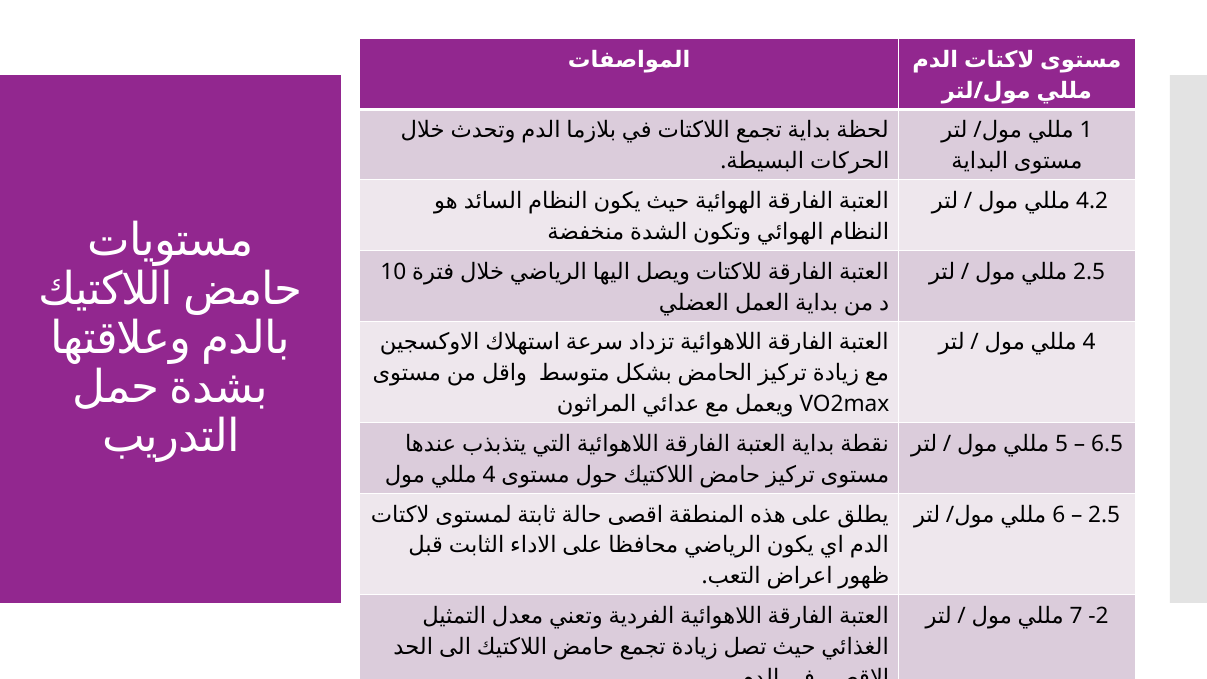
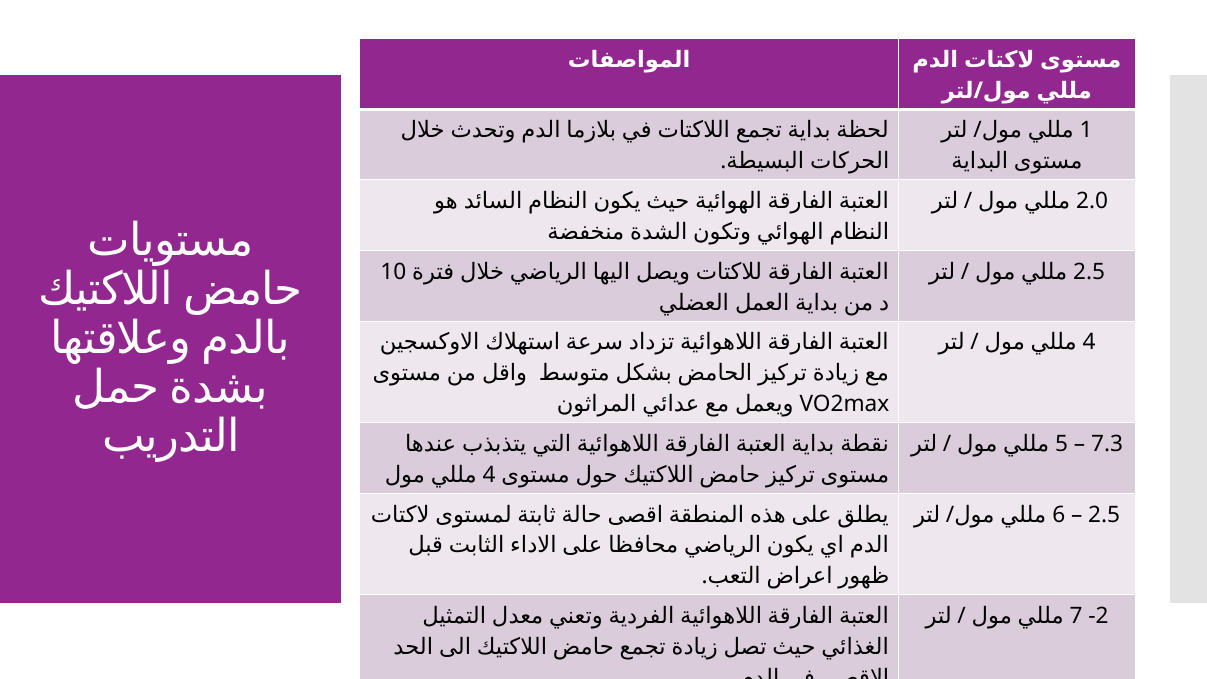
4.2: 4.2 -> 2.0 (1092, 201)
6.5: 6.5 -> 7.3 (1107, 444)
